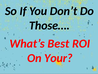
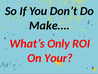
Those…: Those… -> Make… (49, 25)
Best: Best -> Only (59, 43)
